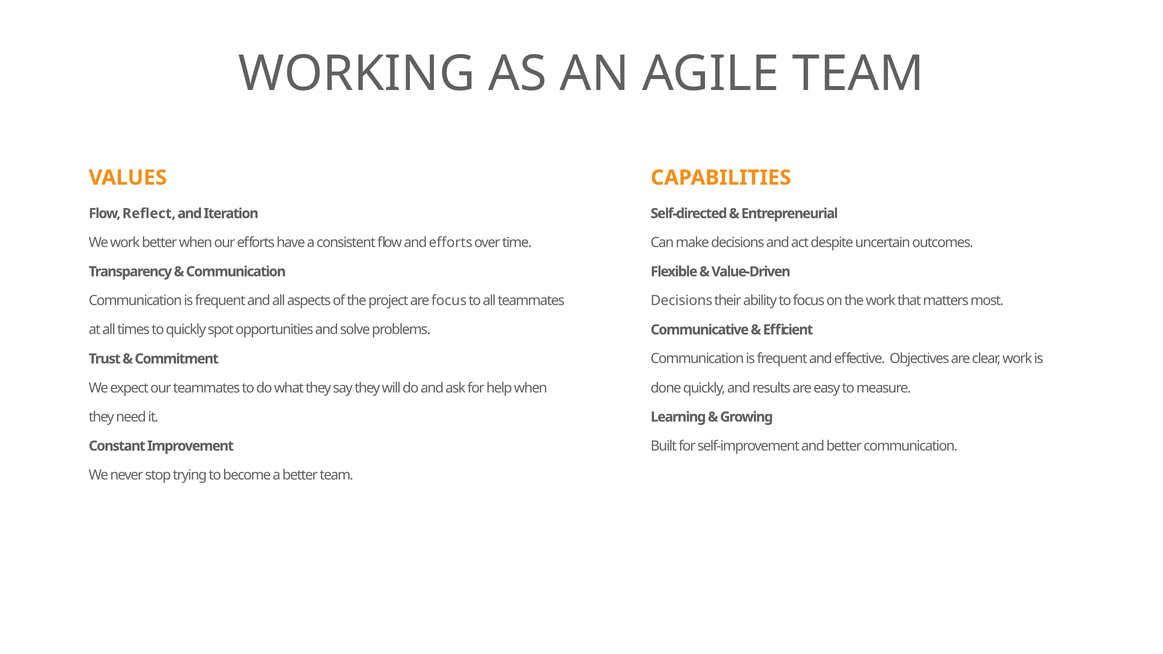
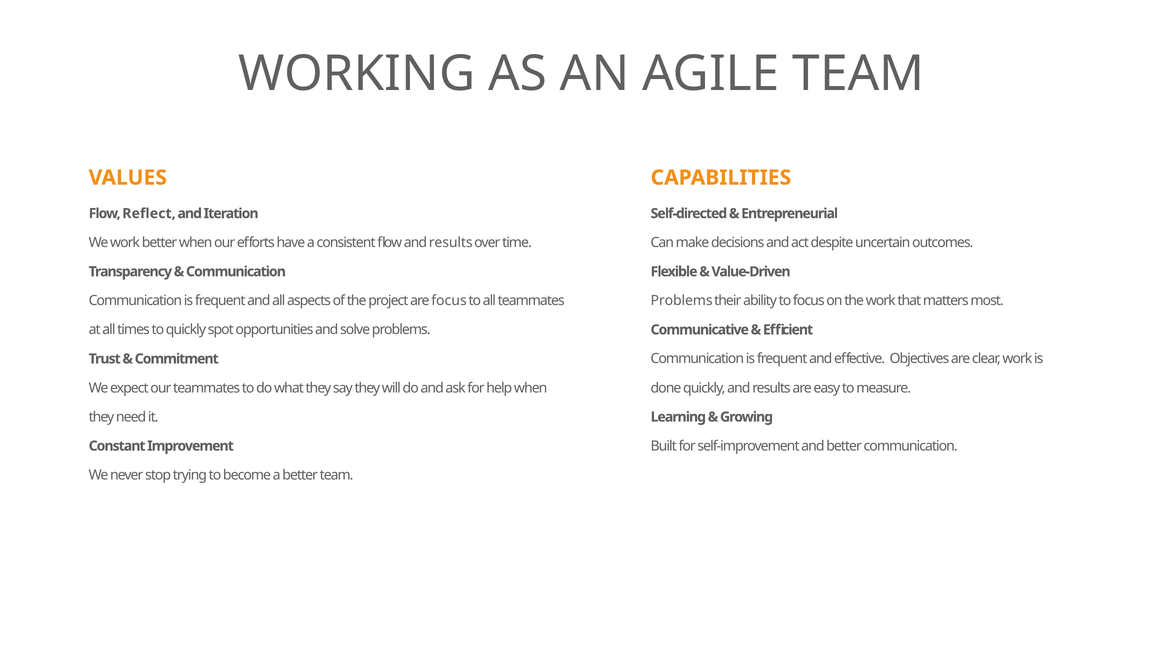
flow and efforts: efforts -> results (451, 243)
Decisions: Decisions -> Problems (682, 301)
